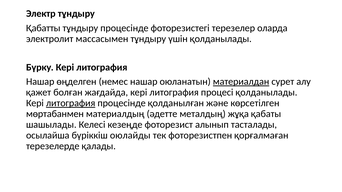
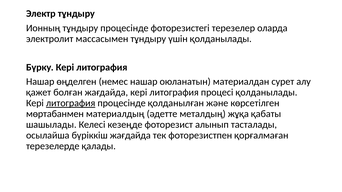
Қабатты: Қабатты -> Ионның (43, 28)
материалдан underline: present -> none (241, 82)
бүріккіш оюлайды: оюлайды -> жағдайда (130, 136)
